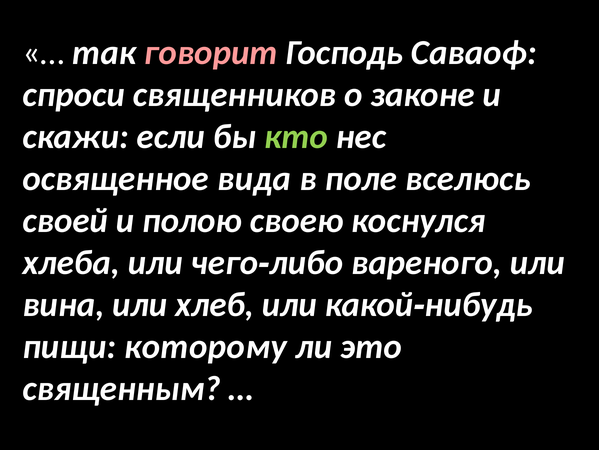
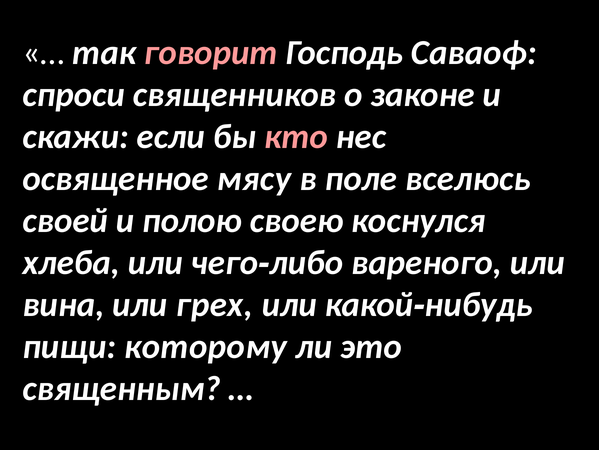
кто colour: light green -> pink (296, 136)
вида: вида -> мясу (254, 178)
хлеб: хлеб -> грех (214, 304)
